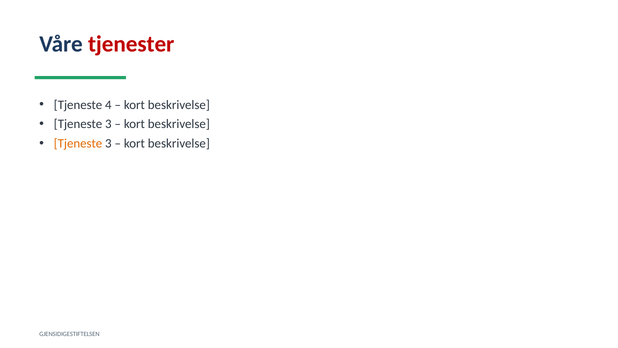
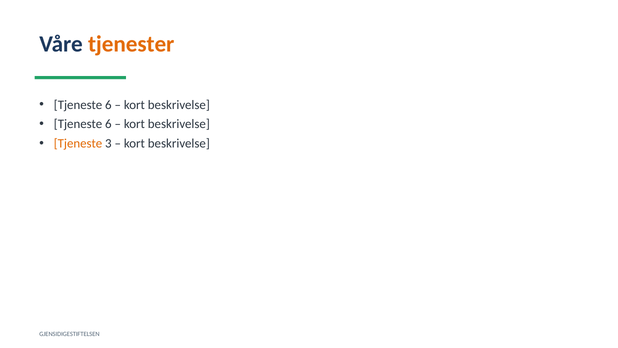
tjenester colour: red -> orange (131, 44)
4: 4 -> 6 (108, 105)
3: 3 -> 6 (108, 124)
